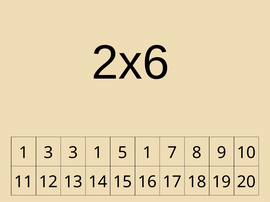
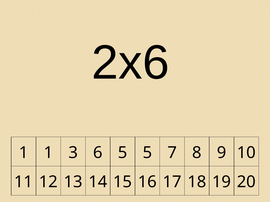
1 3: 3 -> 1 (48, 153)
3 1: 1 -> 6 (98, 153)
5 1: 1 -> 5 (147, 153)
